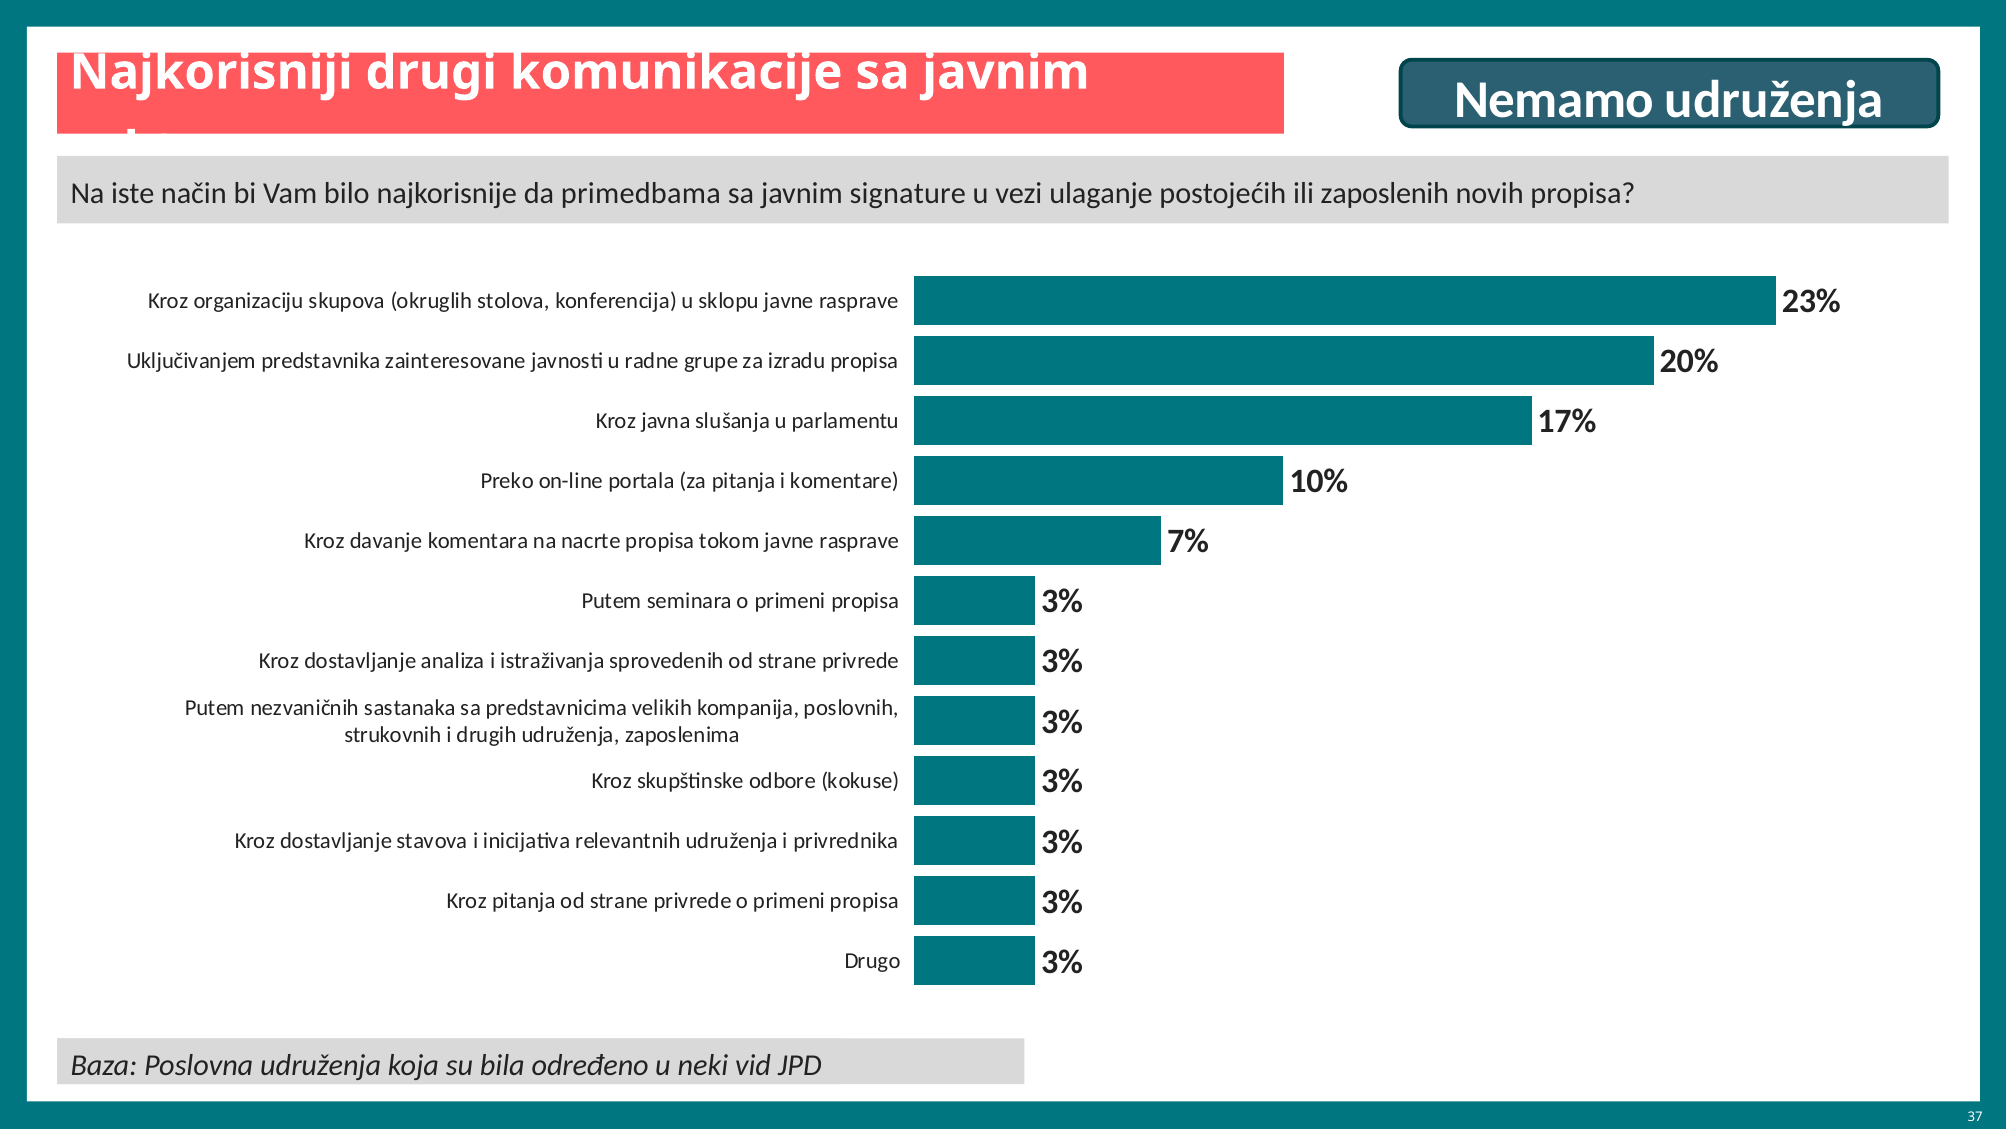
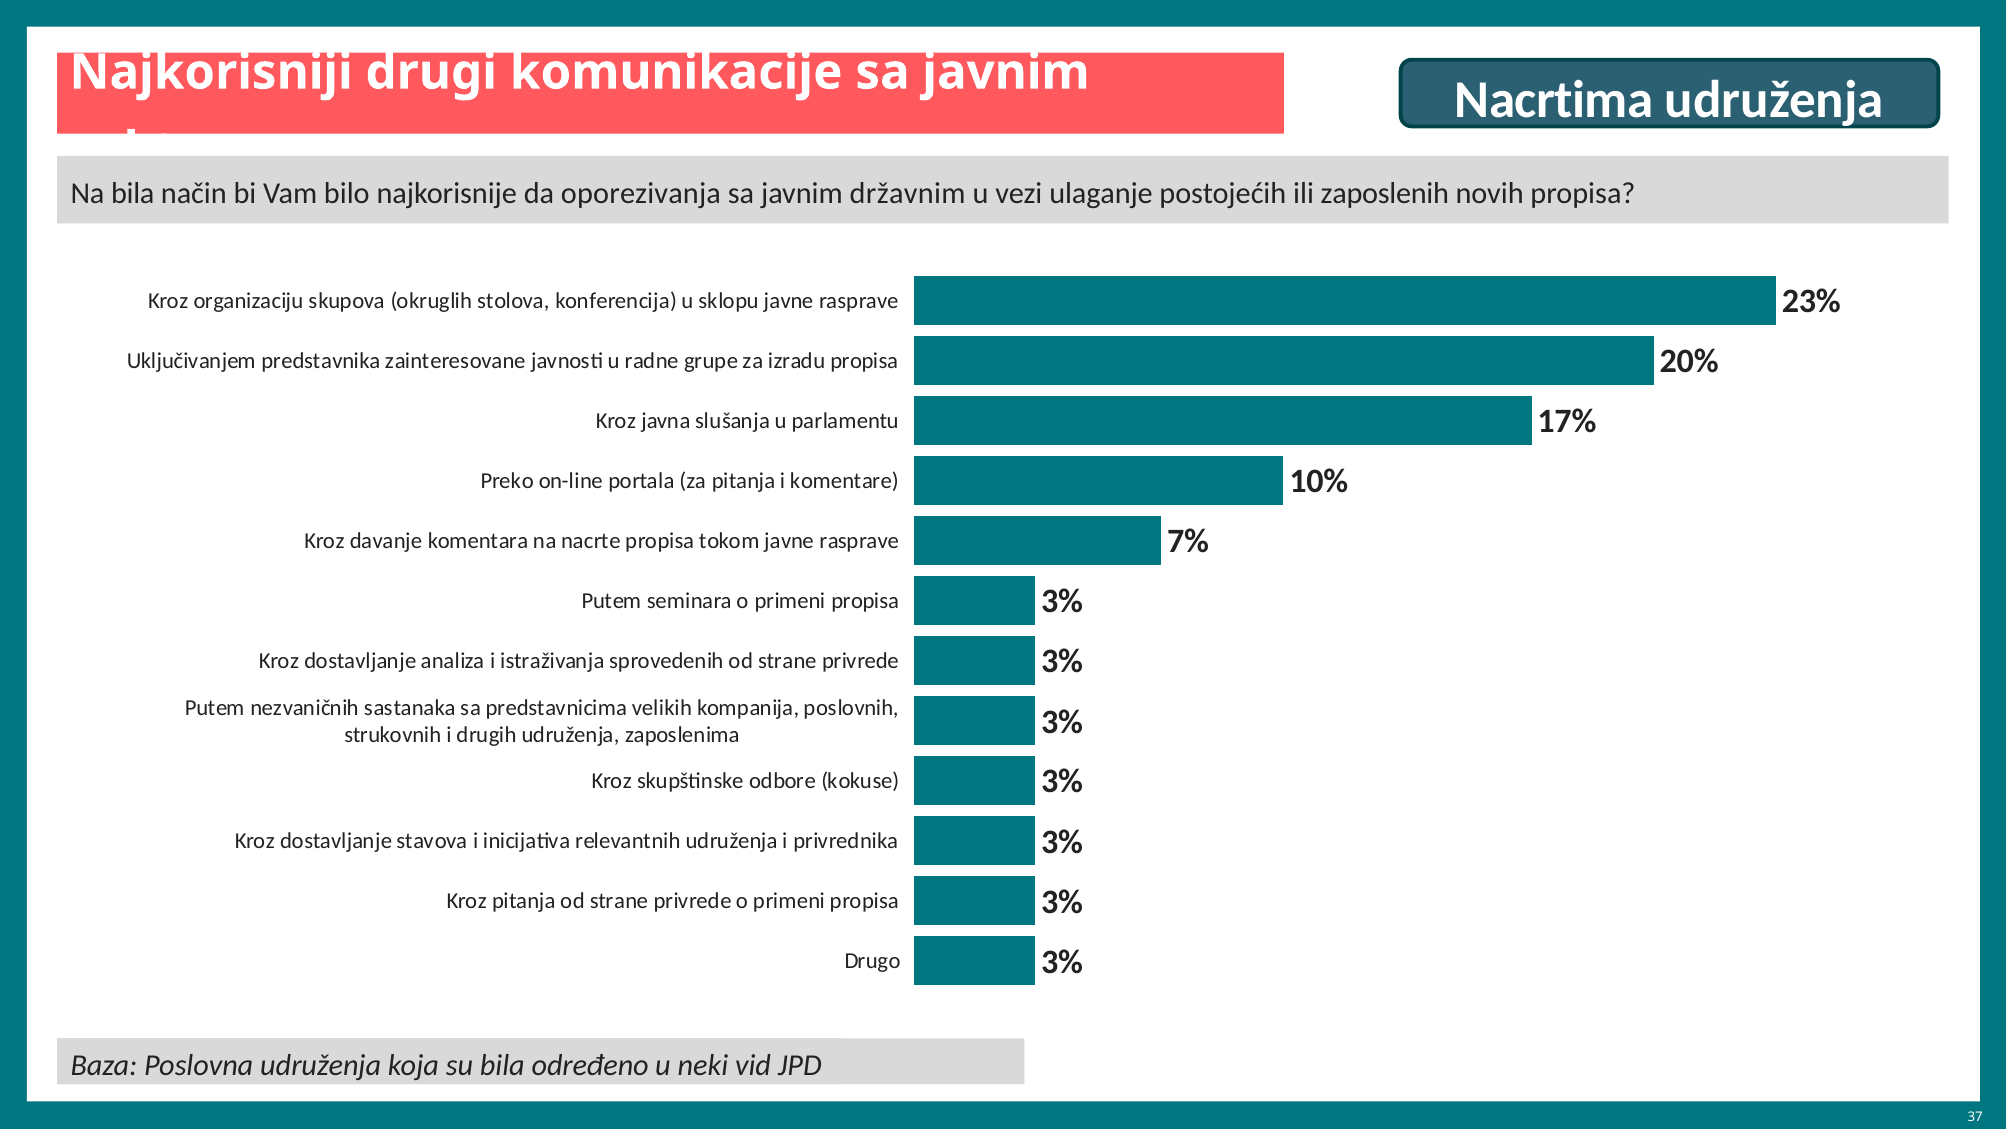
Nemamo: Nemamo -> Nacrtima (1554, 100)
Na iste: iste -> bila (133, 194)
primedbama: primedbama -> oporezivanja (641, 194)
signature: signature -> državnim (908, 194)
